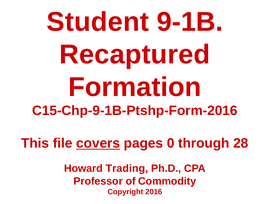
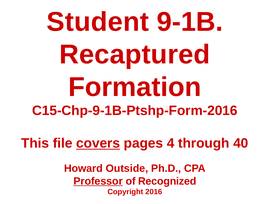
0: 0 -> 4 (171, 143)
28: 28 -> 40 (241, 143)
Trading: Trading -> Outside (127, 168)
Professor underline: none -> present (98, 181)
Commodity: Commodity -> Recognized (167, 181)
